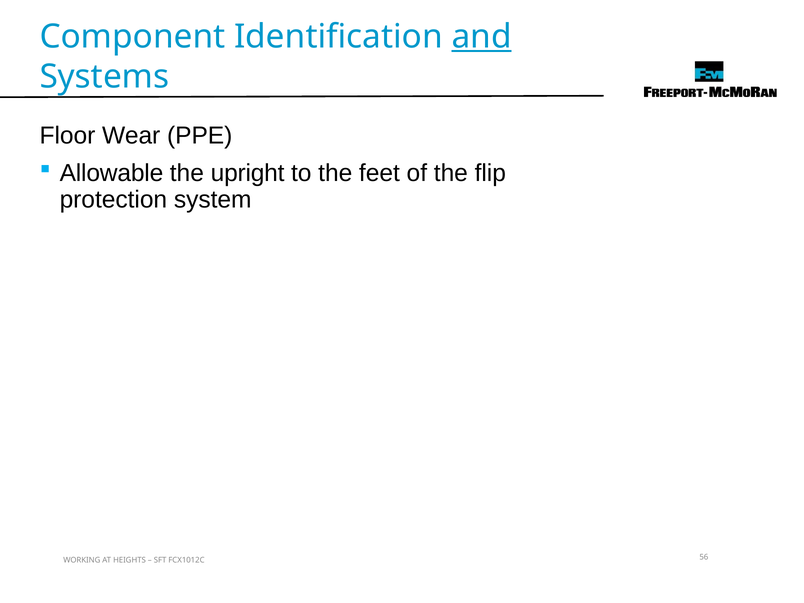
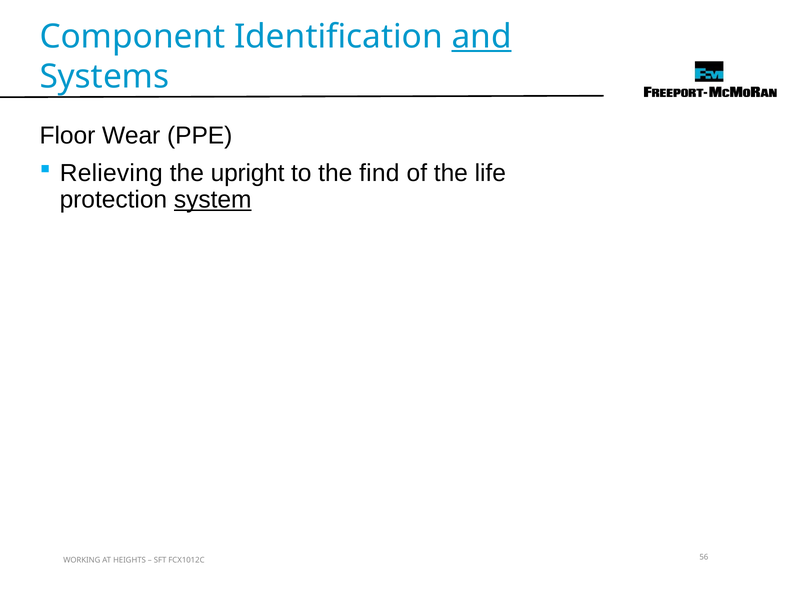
Allowable: Allowable -> Relieving (111, 173)
feet: feet -> find (379, 173)
flip: flip -> life (490, 173)
system underline: none -> present (213, 200)
